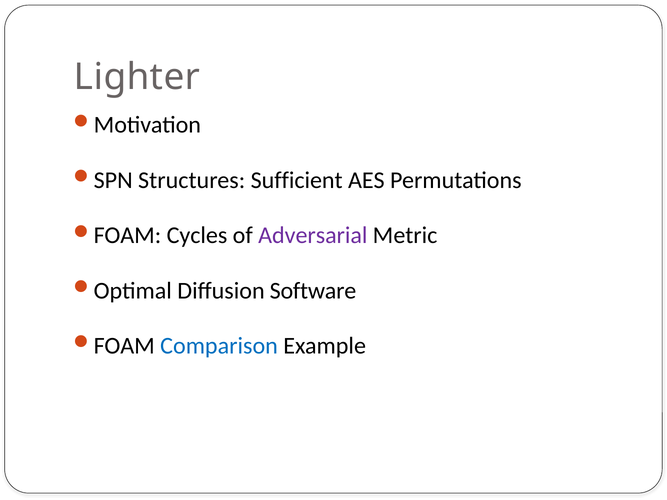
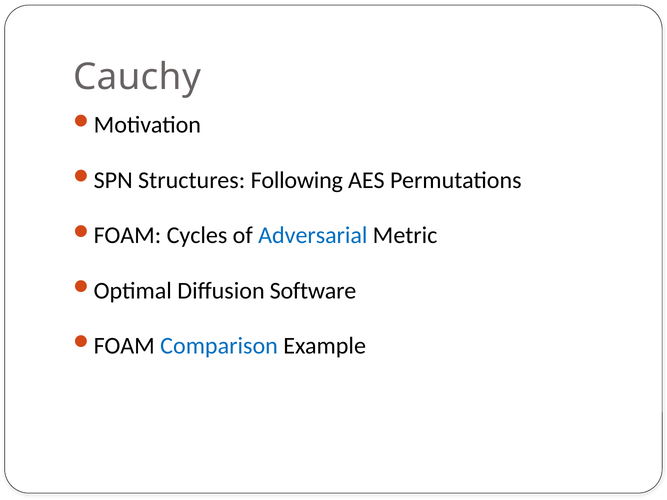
Lighter: Lighter -> Cauchy (137, 77)
Sufficient: Sufficient -> Following (297, 180)
Adversarial colour: purple -> blue (313, 235)
